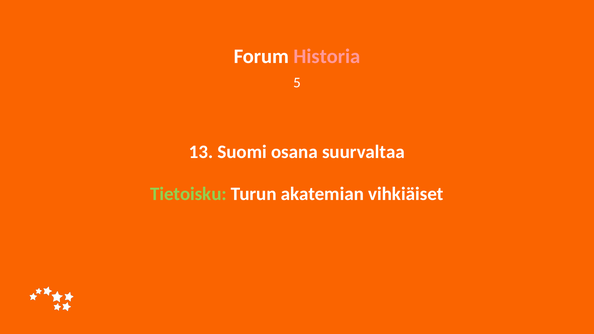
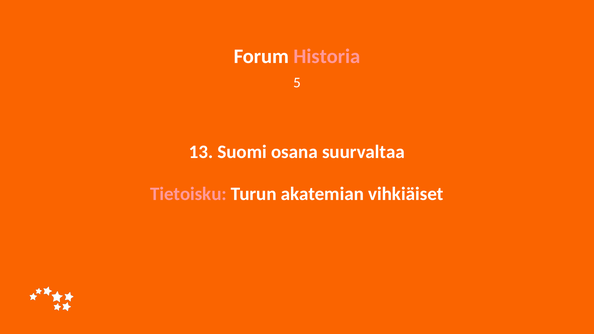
Tietoisku colour: light green -> pink (188, 194)
